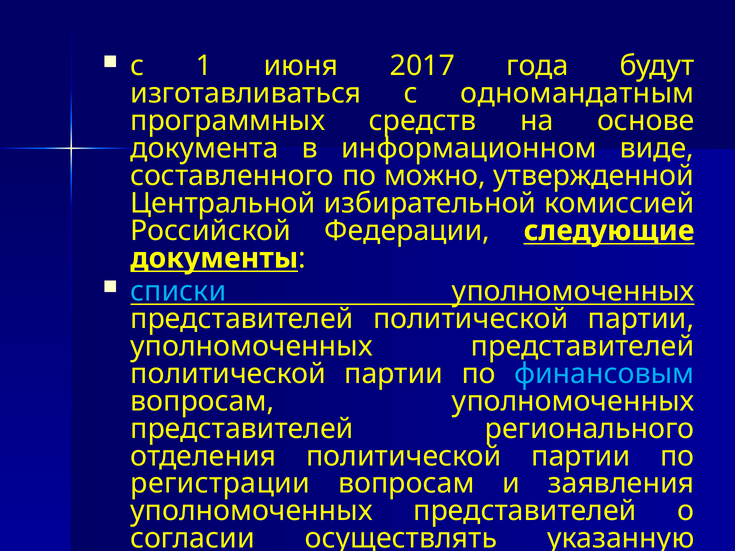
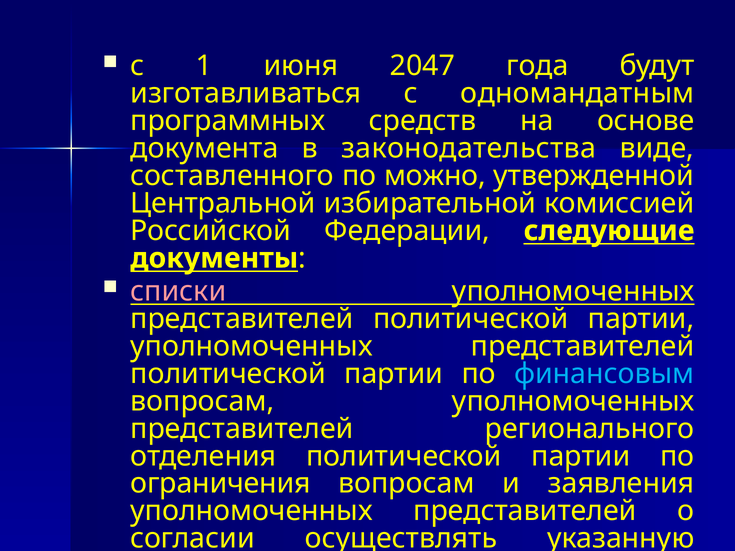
2017: 2017 -> 2047 (422, 66)
информационном: информационном -> законодательства (469, 148)
списки colour: light blue -> pink (178, 292)
регистрации: регистрации -> ограничения (220, 484)
